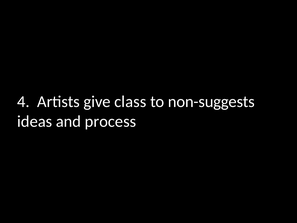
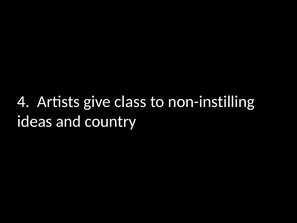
non-suggests: non-suggests -> non-instilling (211, 101)
process: process -> country (110, 121)
